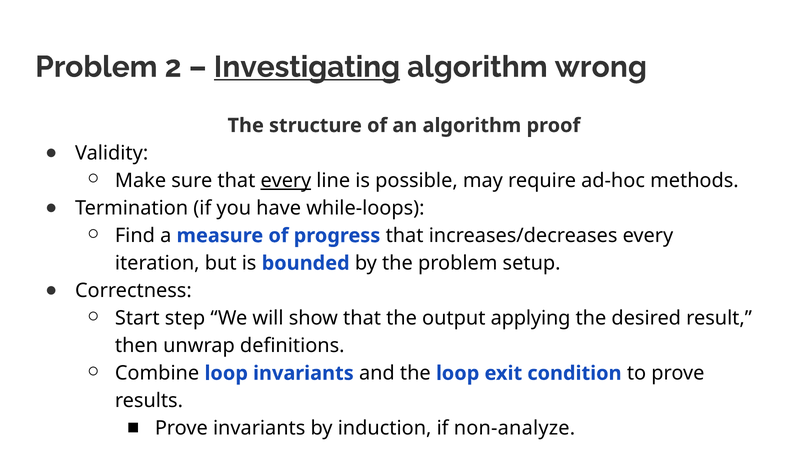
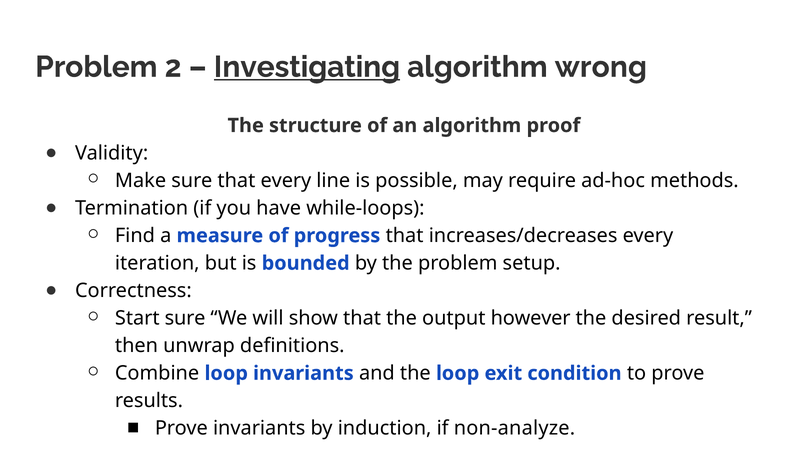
every underline: present -> none (286, 181)
Start step: step -> sure (185, 318)
applying: applying -> however (531, 318)
